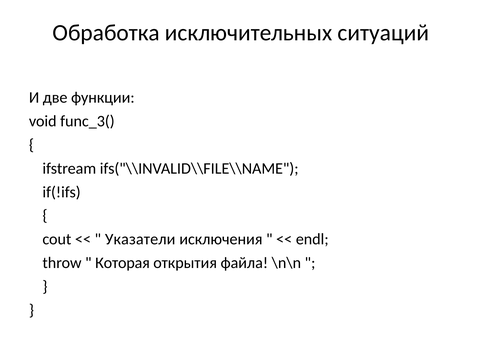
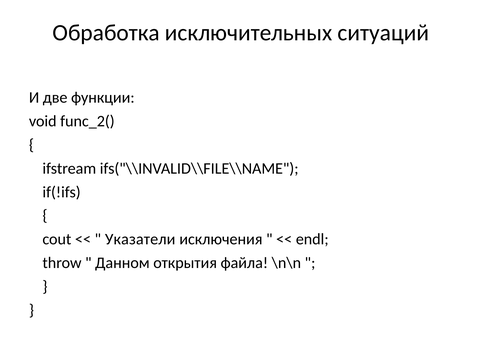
func_3(: func_3( -> func_2( (87, 121)
Которая: Которая -> Данном (122, 263)
